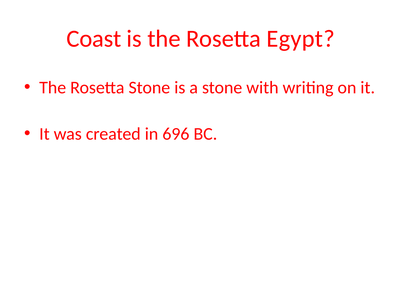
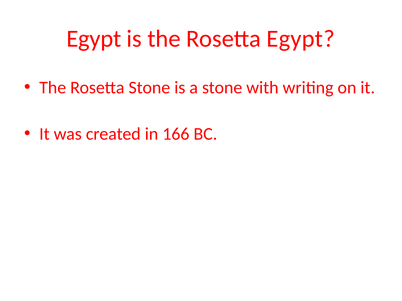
Coast: Coast -> Egypt (94, 39)
696: 696 -> 166 (176, 134)
